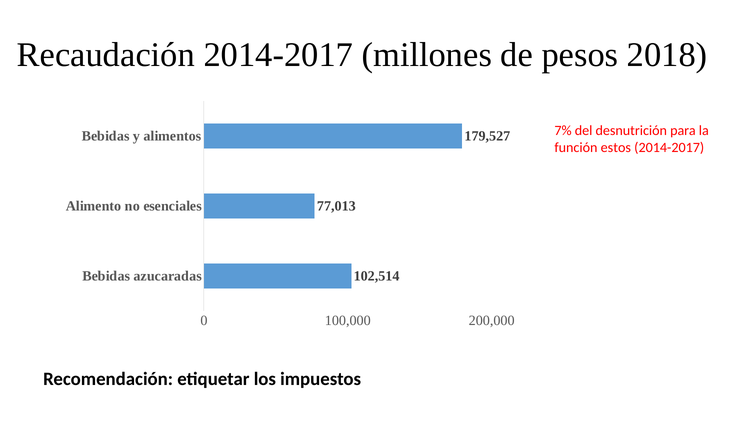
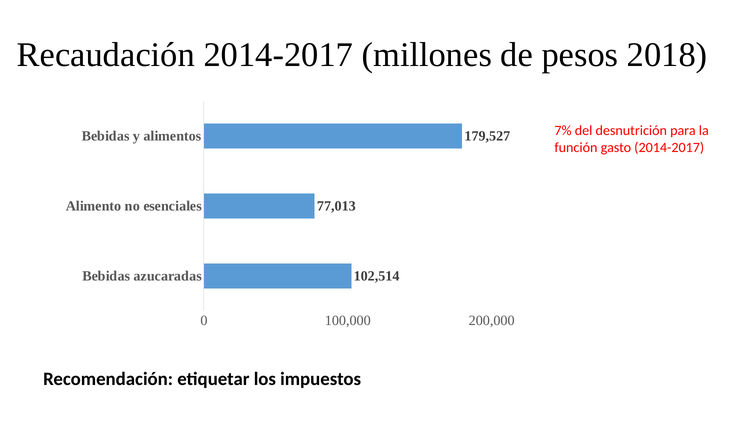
estos: estos -> gasto (616, 147)
